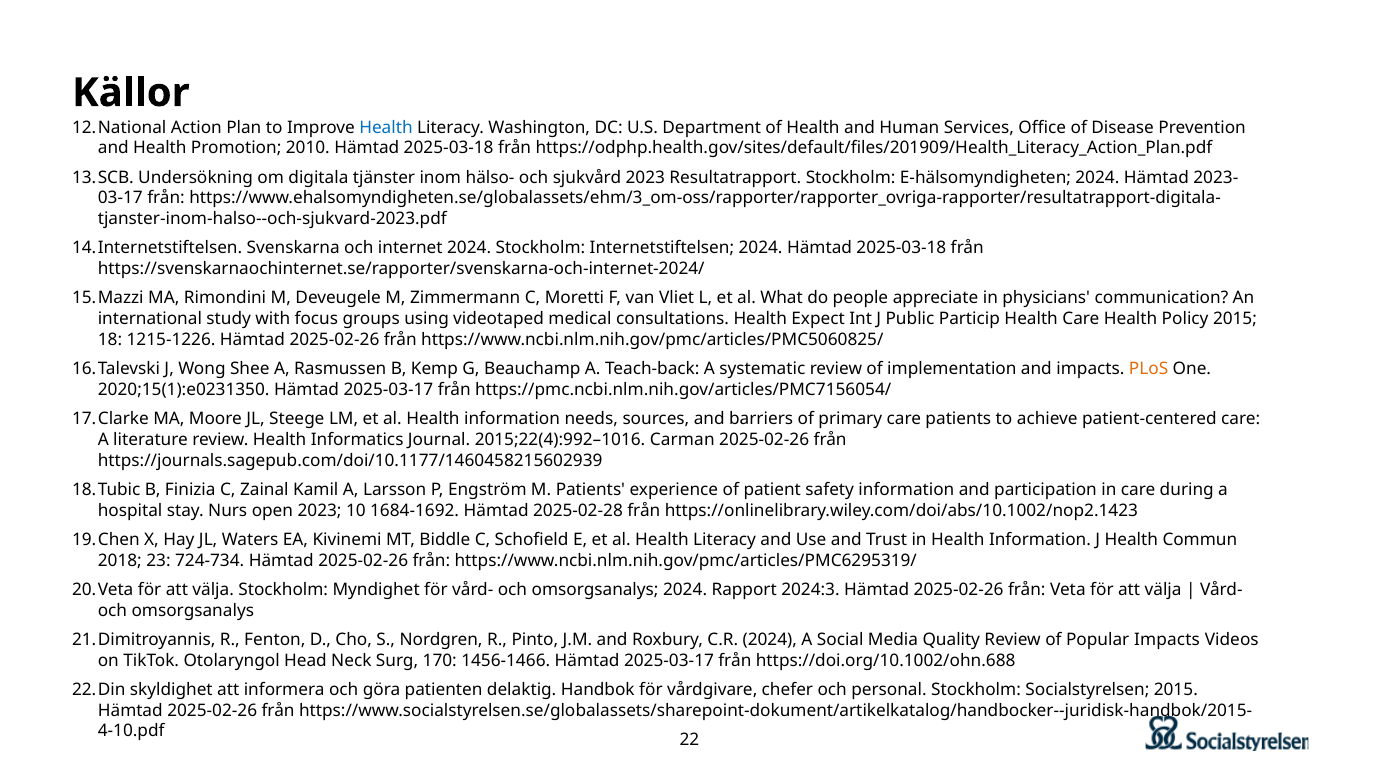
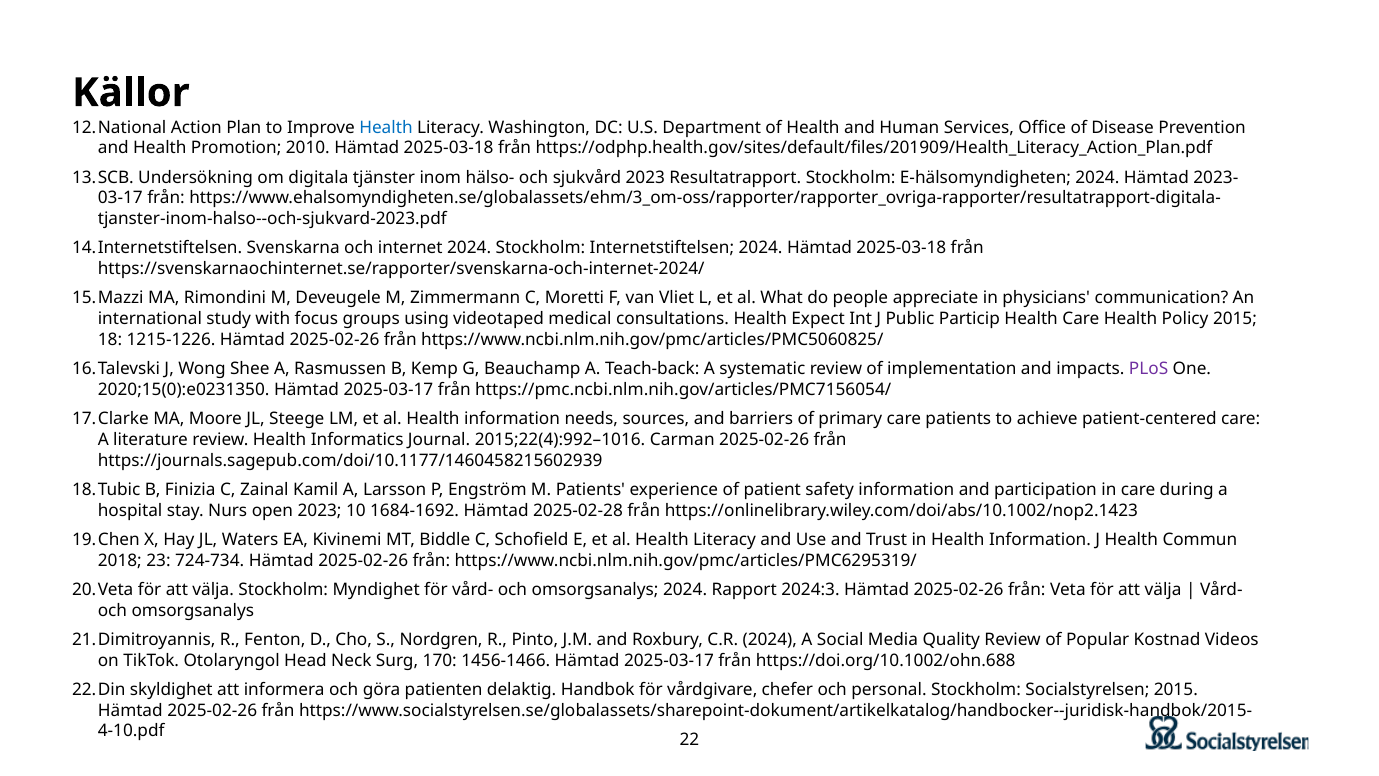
PLoS colour: orange -> purple (1149, 369)
2020;15(1):e0231350: 2020;15(1):e0231350 -> 2020;15(0):e0231350 (184, 390)
Popular Impacts: Impacts -> Kostnad (1167, 640)
